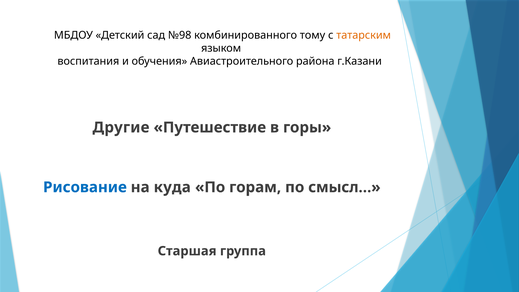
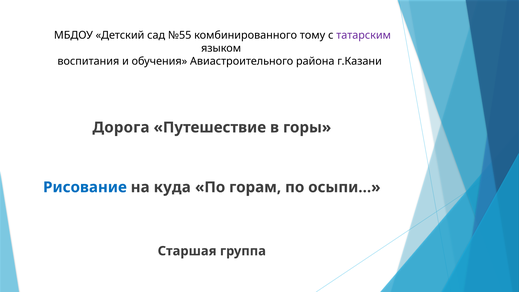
№98: №98 -> №55 (180, 35)
татарским colour: orange -> purple (364, 35)
Другие: Другие -> Дорога (121, 127)
смысл…: смысл… -> осыпи… (344, 187)
